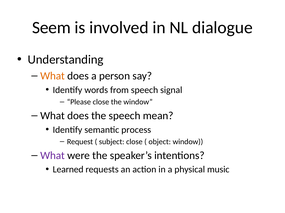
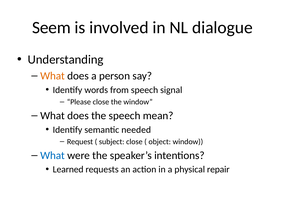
process: process -> needed (136, 130)
What colour: purple -> blue (53, 156)
music: music -> repair (218, 170)
